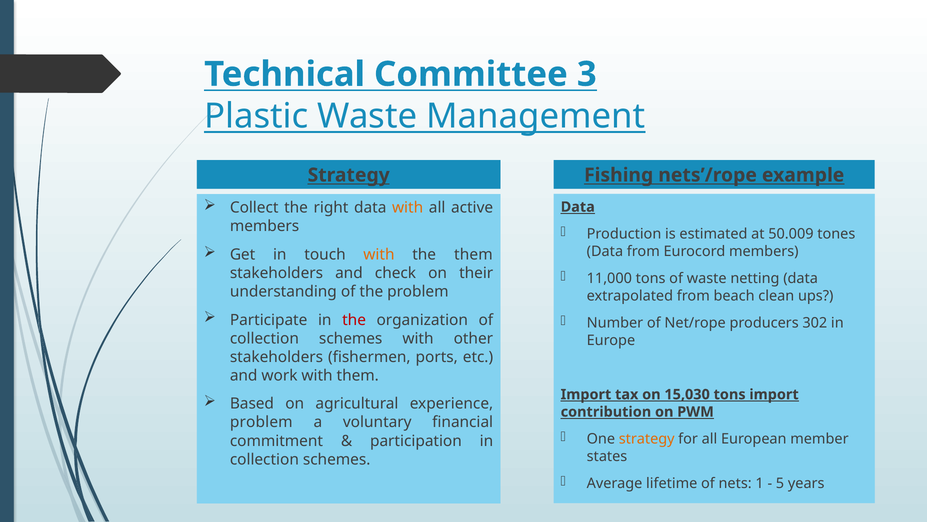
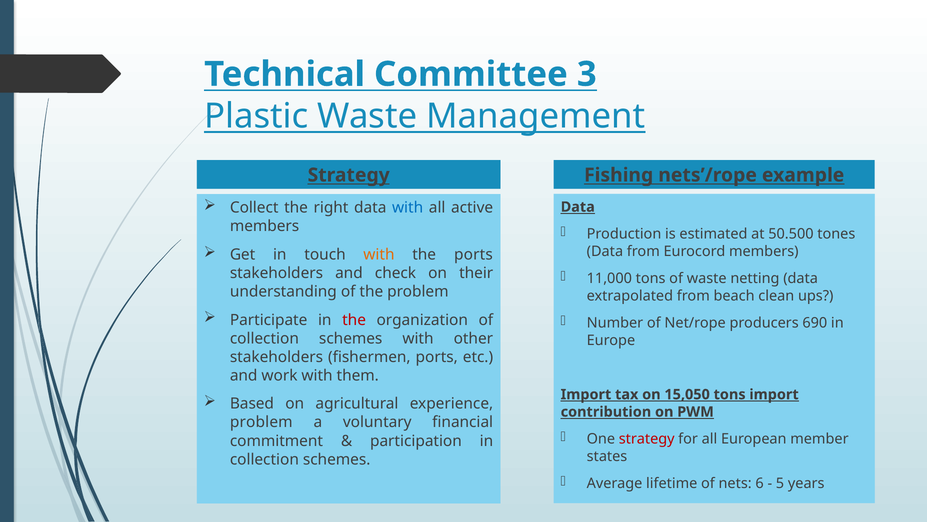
with colour: orange -> blue (408, 208)
50.009: 50.009 -> 50.500 (791, 234)
the them: them -> ports (473, 254)
302: 302 -> 690 (815, 323)
15,030: 15,030 -> 15,050 (687, 394)
strategy colour: orange -> red (647, 439)
1: 1 -> 6 (760, 483)
